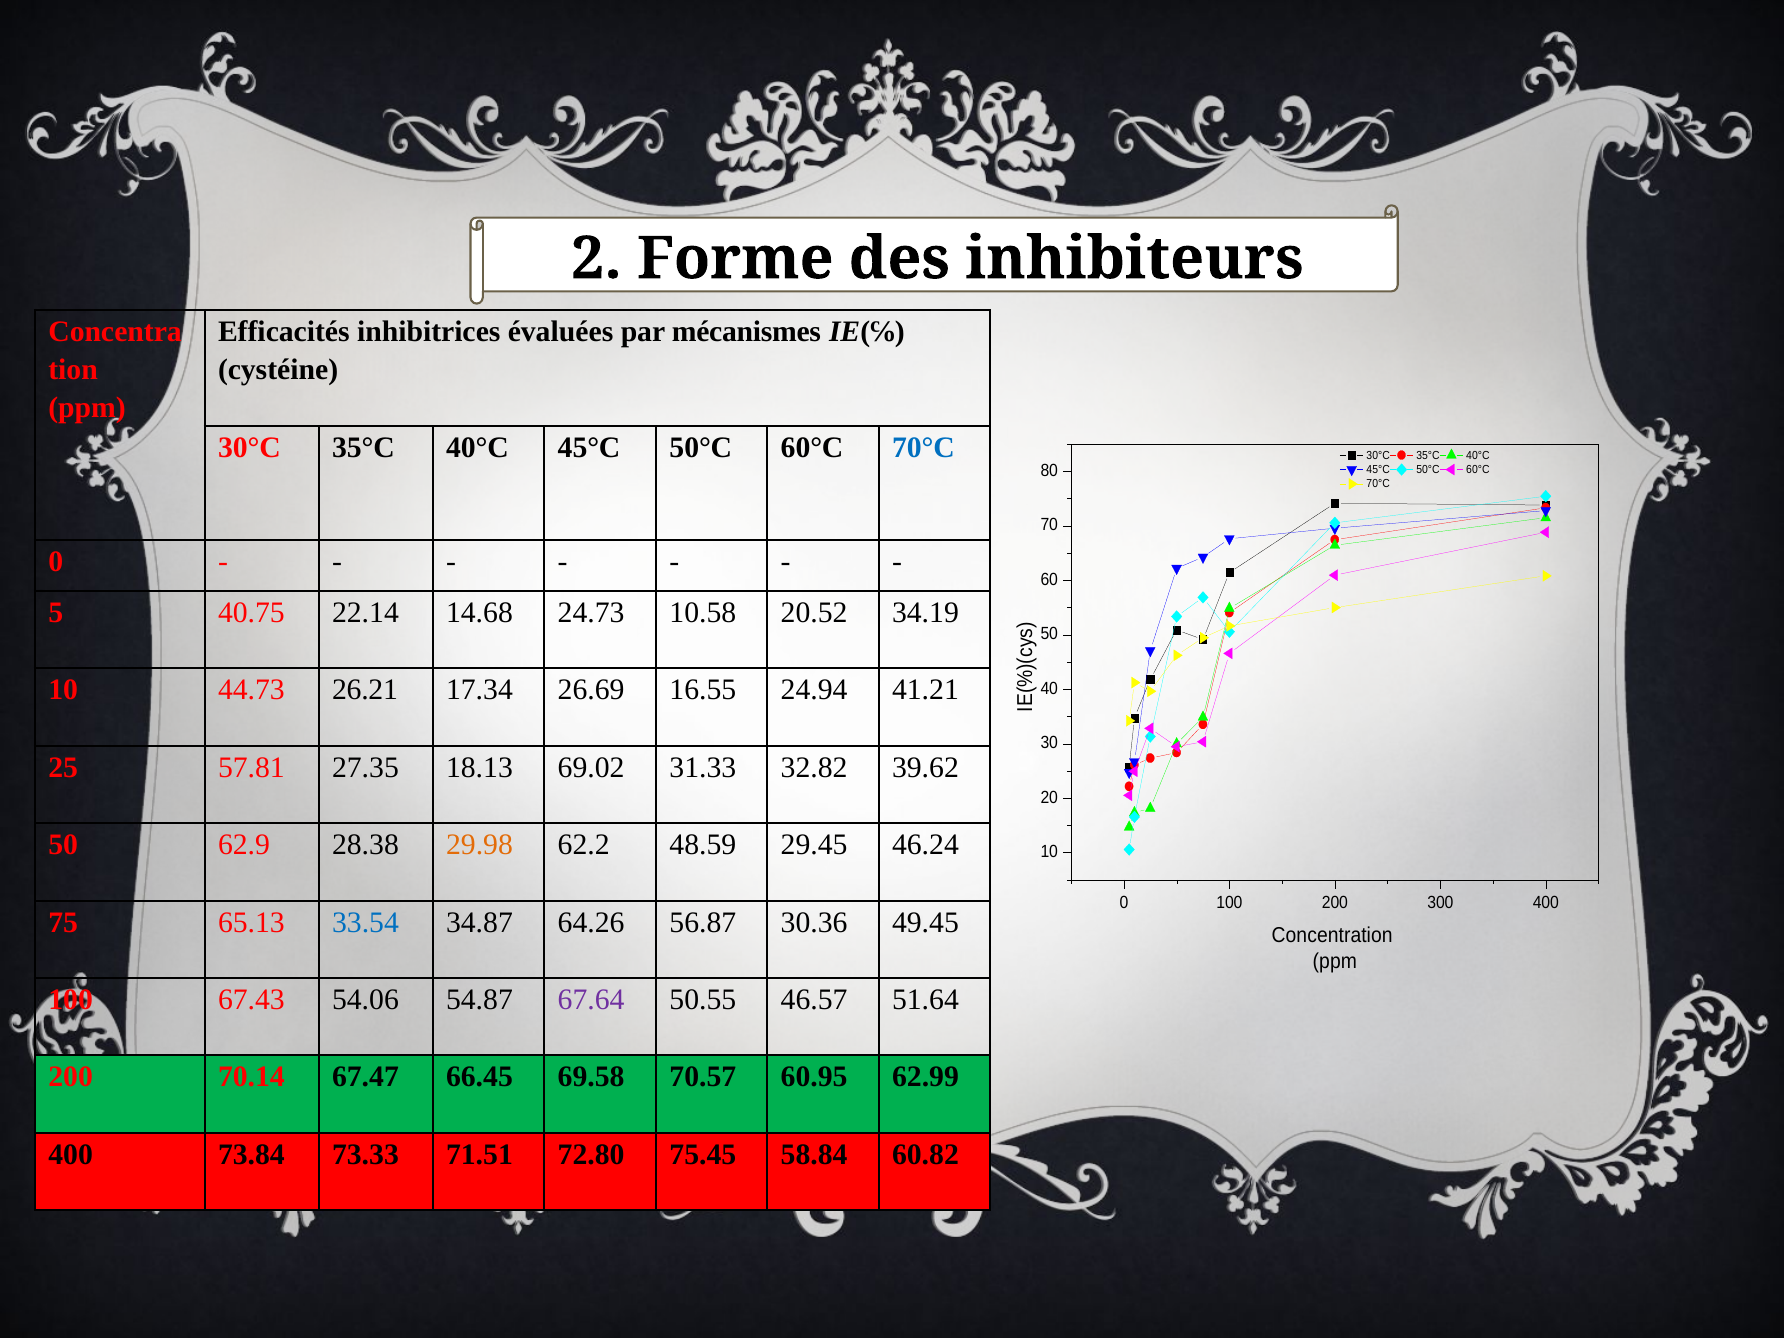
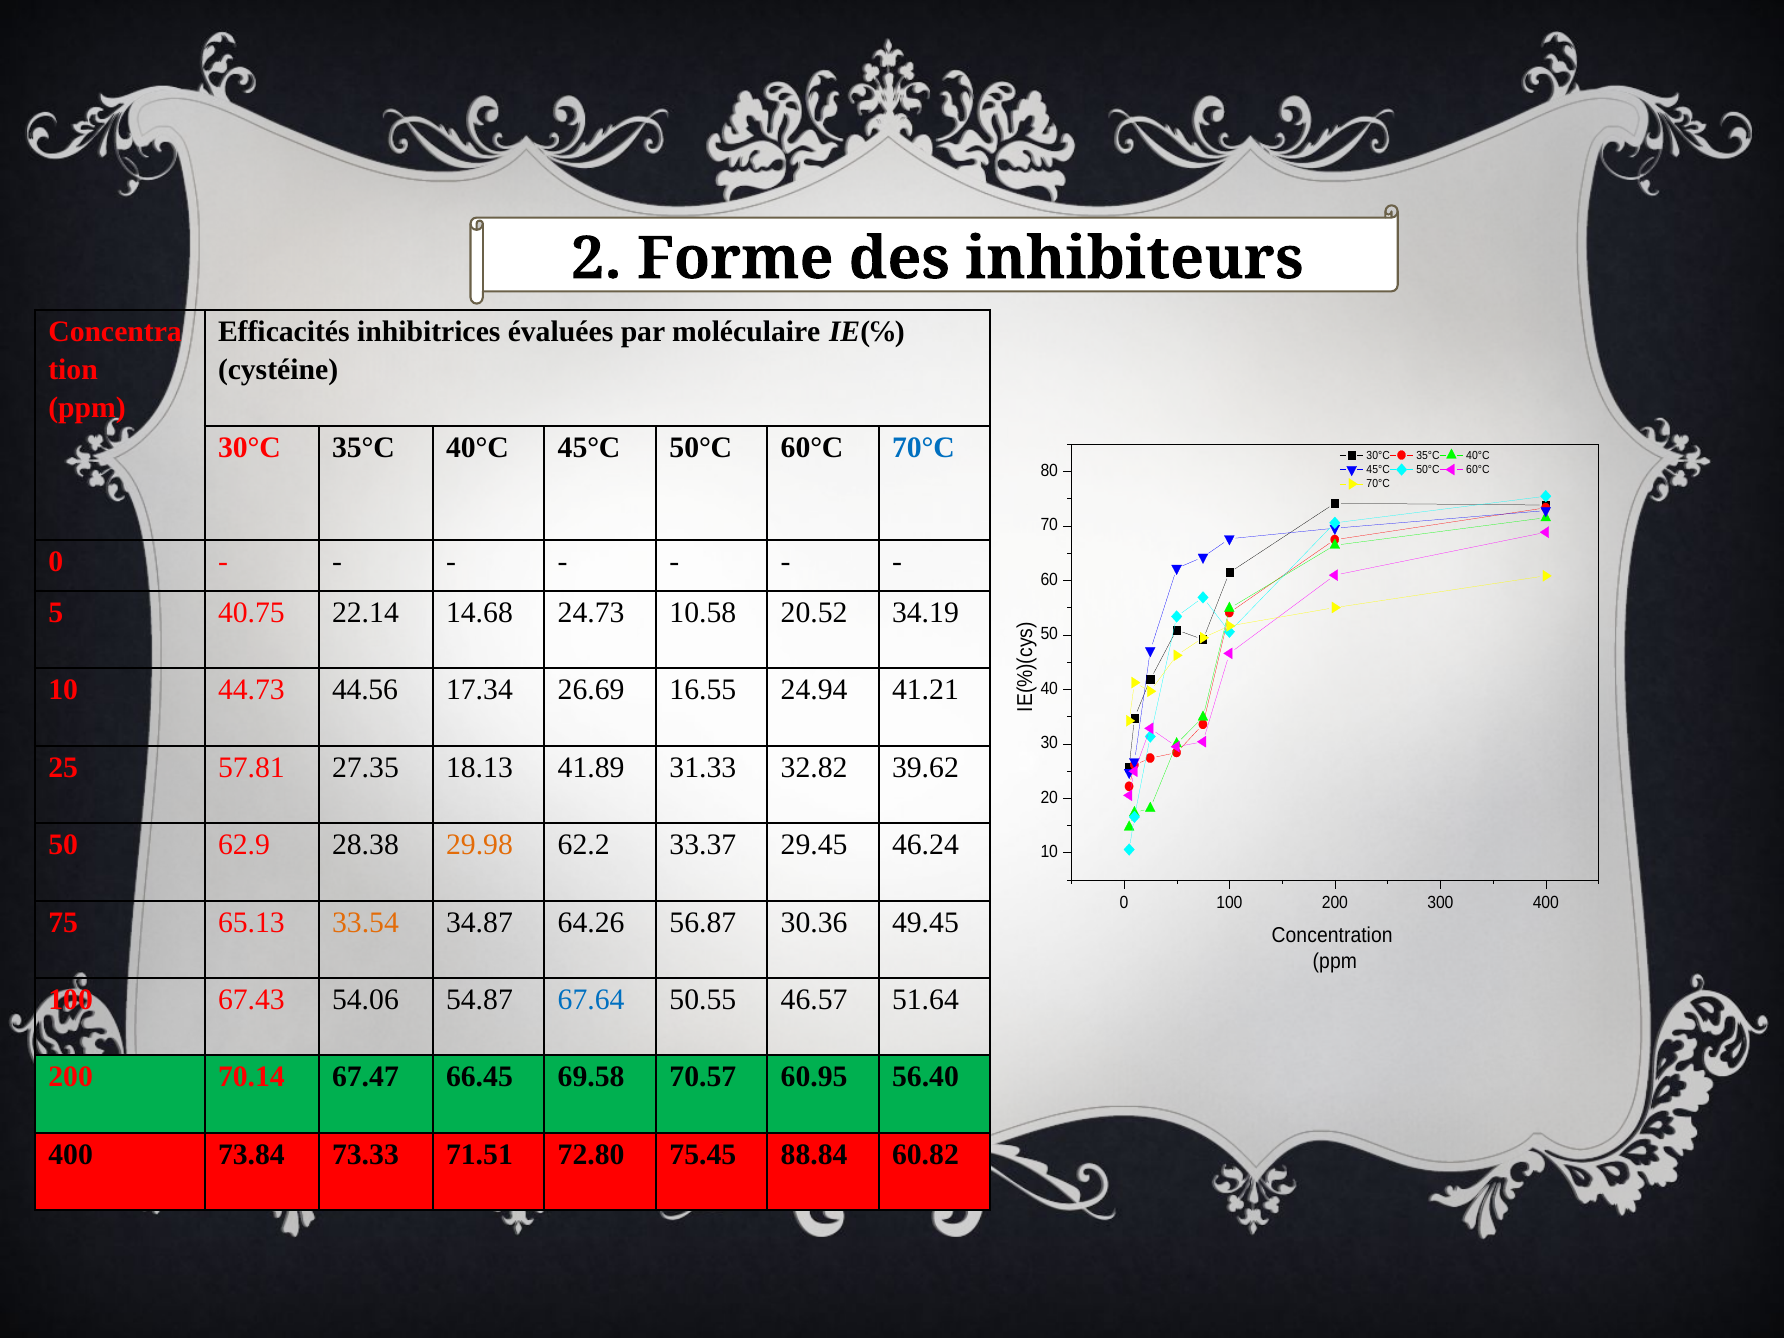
mécanismes: mécanismes -> moléculaire (746, 332)
26.21: 26.21 -> 44.56 (365, 690)
69.02: 69.02 -> 41.89 (591, 767)
48.59: 48.59 -> 33.37 (703, 845)
33.54 colour: blue -> orange (365, 922)
67.64 colour: purple -> blue (591, 1000)
62.99: 62.99 -> 56.40 (925, 1077)
58.84: 58.84 -> 88.84 (814, 1154)
